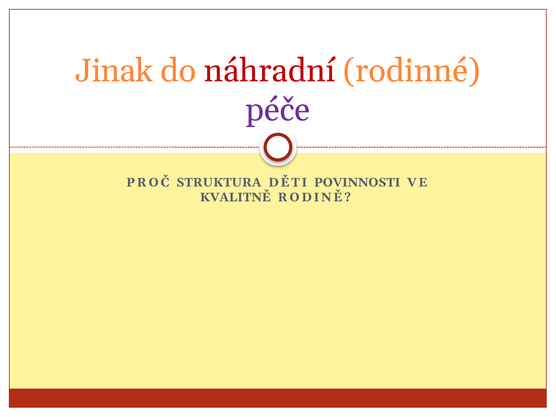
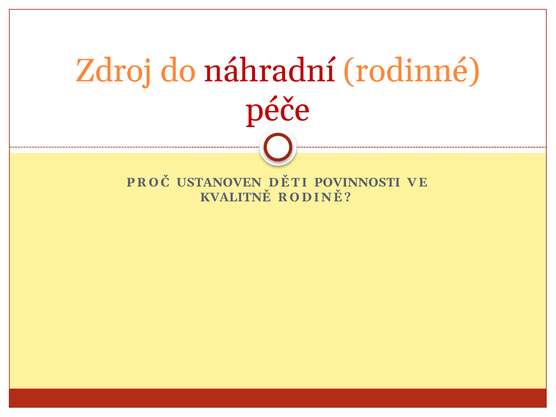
Jinak: Jinak -> Zdroj (114, 71)
péče colour: purple -> red (278, 110)
STRUKTURA: STRUKTURA -> USTANOVEN (219, 182)
